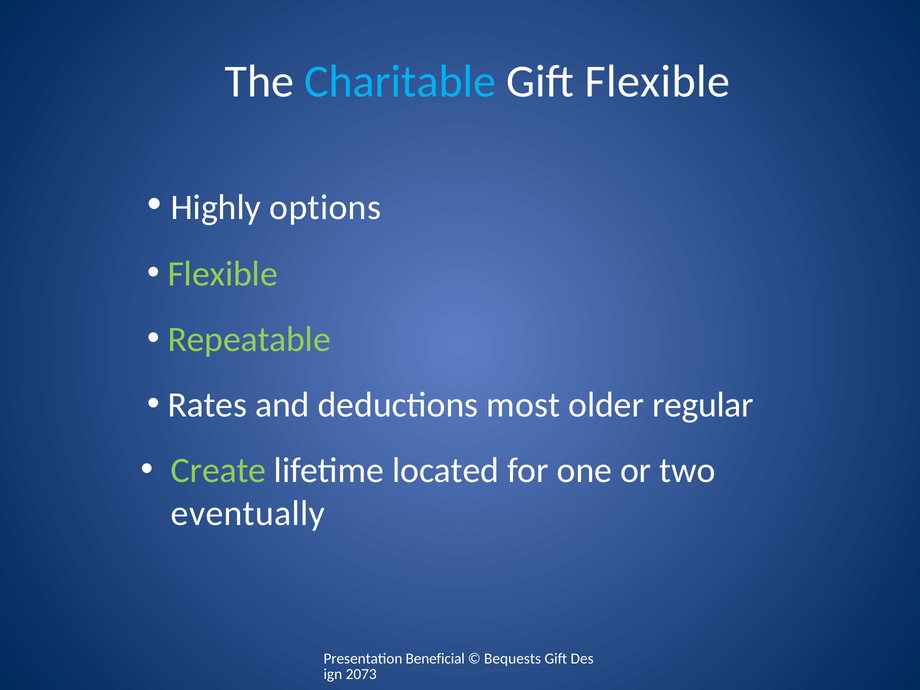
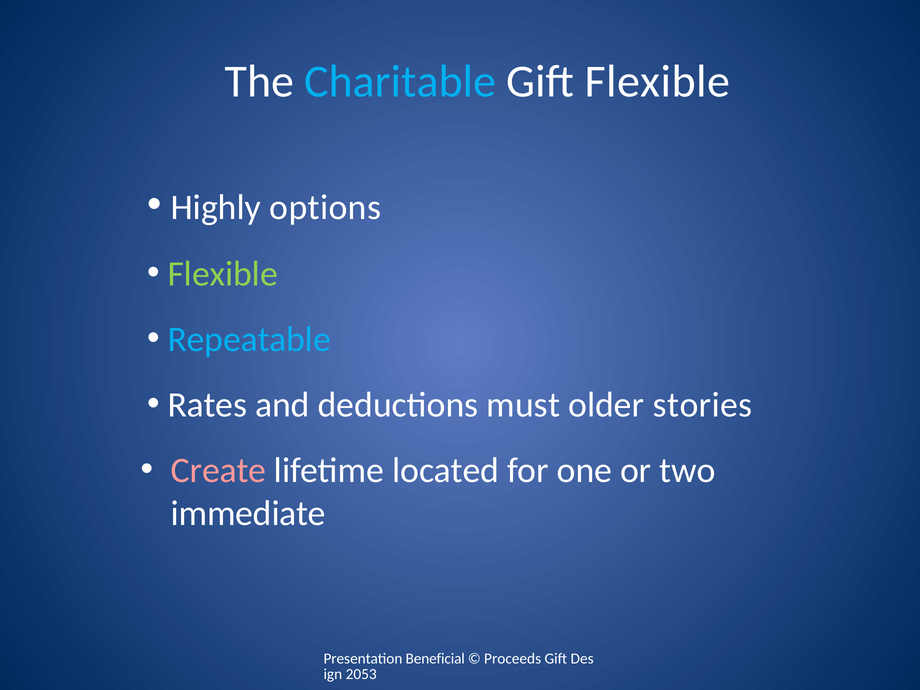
Repeatable colour: light green -> light blue (249, 339)
most: most -> must (523, 405)
regular: regular -> stories (703, 405)
Create colour: light green -> pink (219, 470)
eventually: eventually -> immediate (248, 513)
Bequests: Bequests -> Proceeds (513, 659)
2073: 2073 -> 2053 (361, 674)
